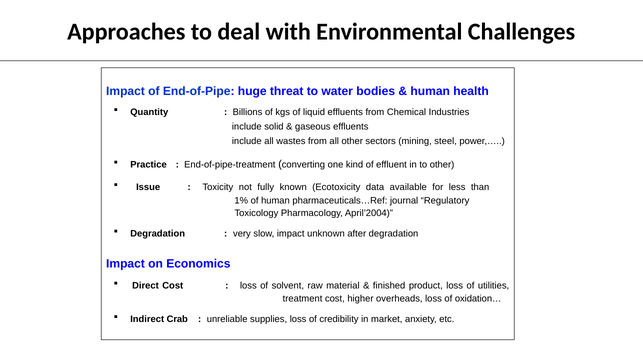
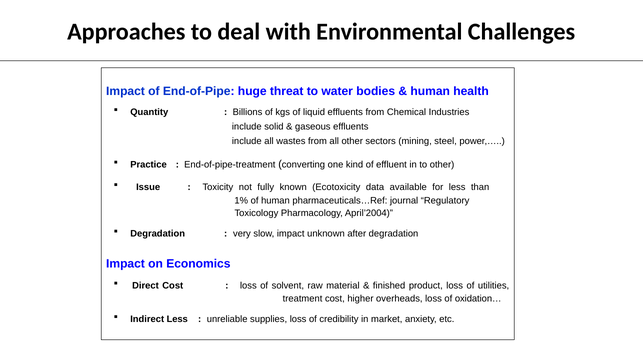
Indirect Crab: Crab -> Less (177, 319)
